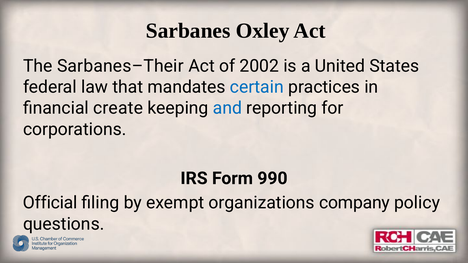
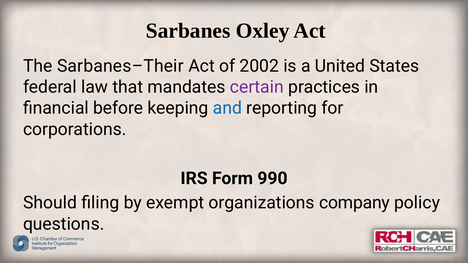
certain colour: blue -> purple (257, 87)
create: create -> before (118, 108)
Official: Official -> Should (50, 203)
